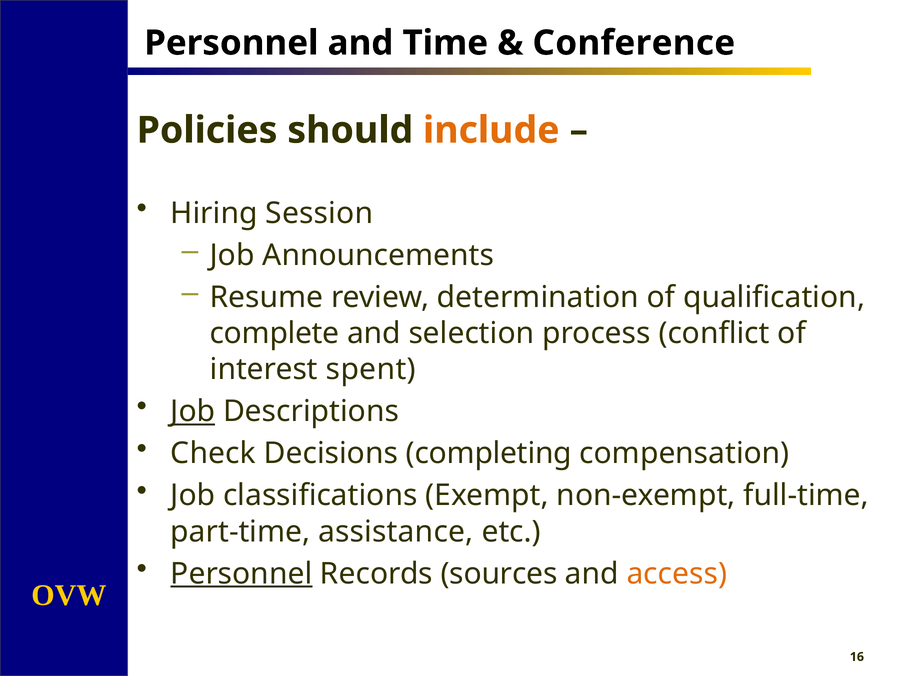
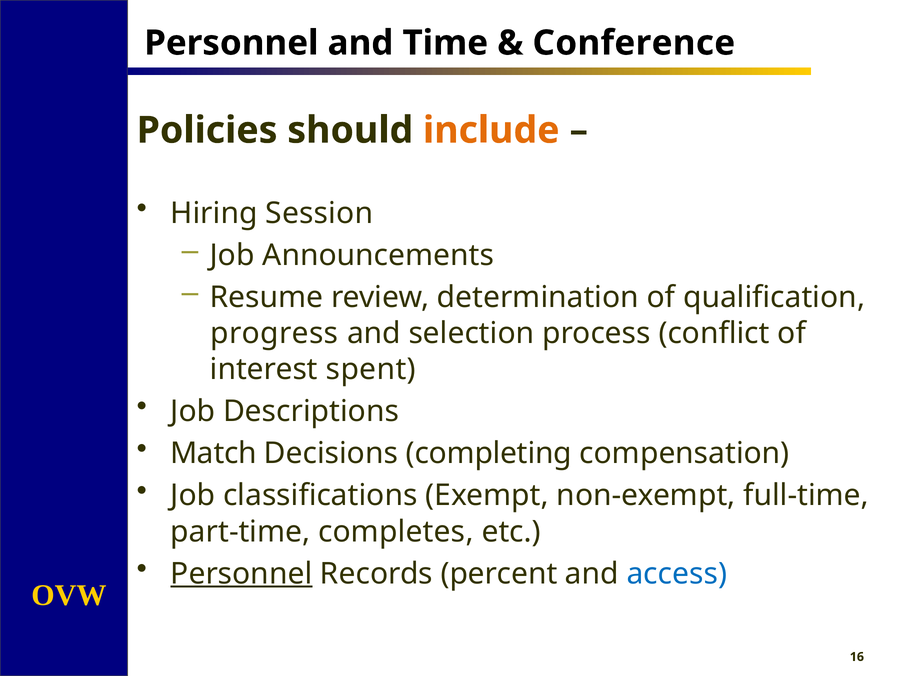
complete: complete -> progress (274, 333)
Job underline: present -> none (193, 411)
Check: Check -> Match (213, 453)
assistance: assistance -> completes (396, 531)
sources: sources -> percent (499, 573)
access colour: orange -> blue (677, 573)
